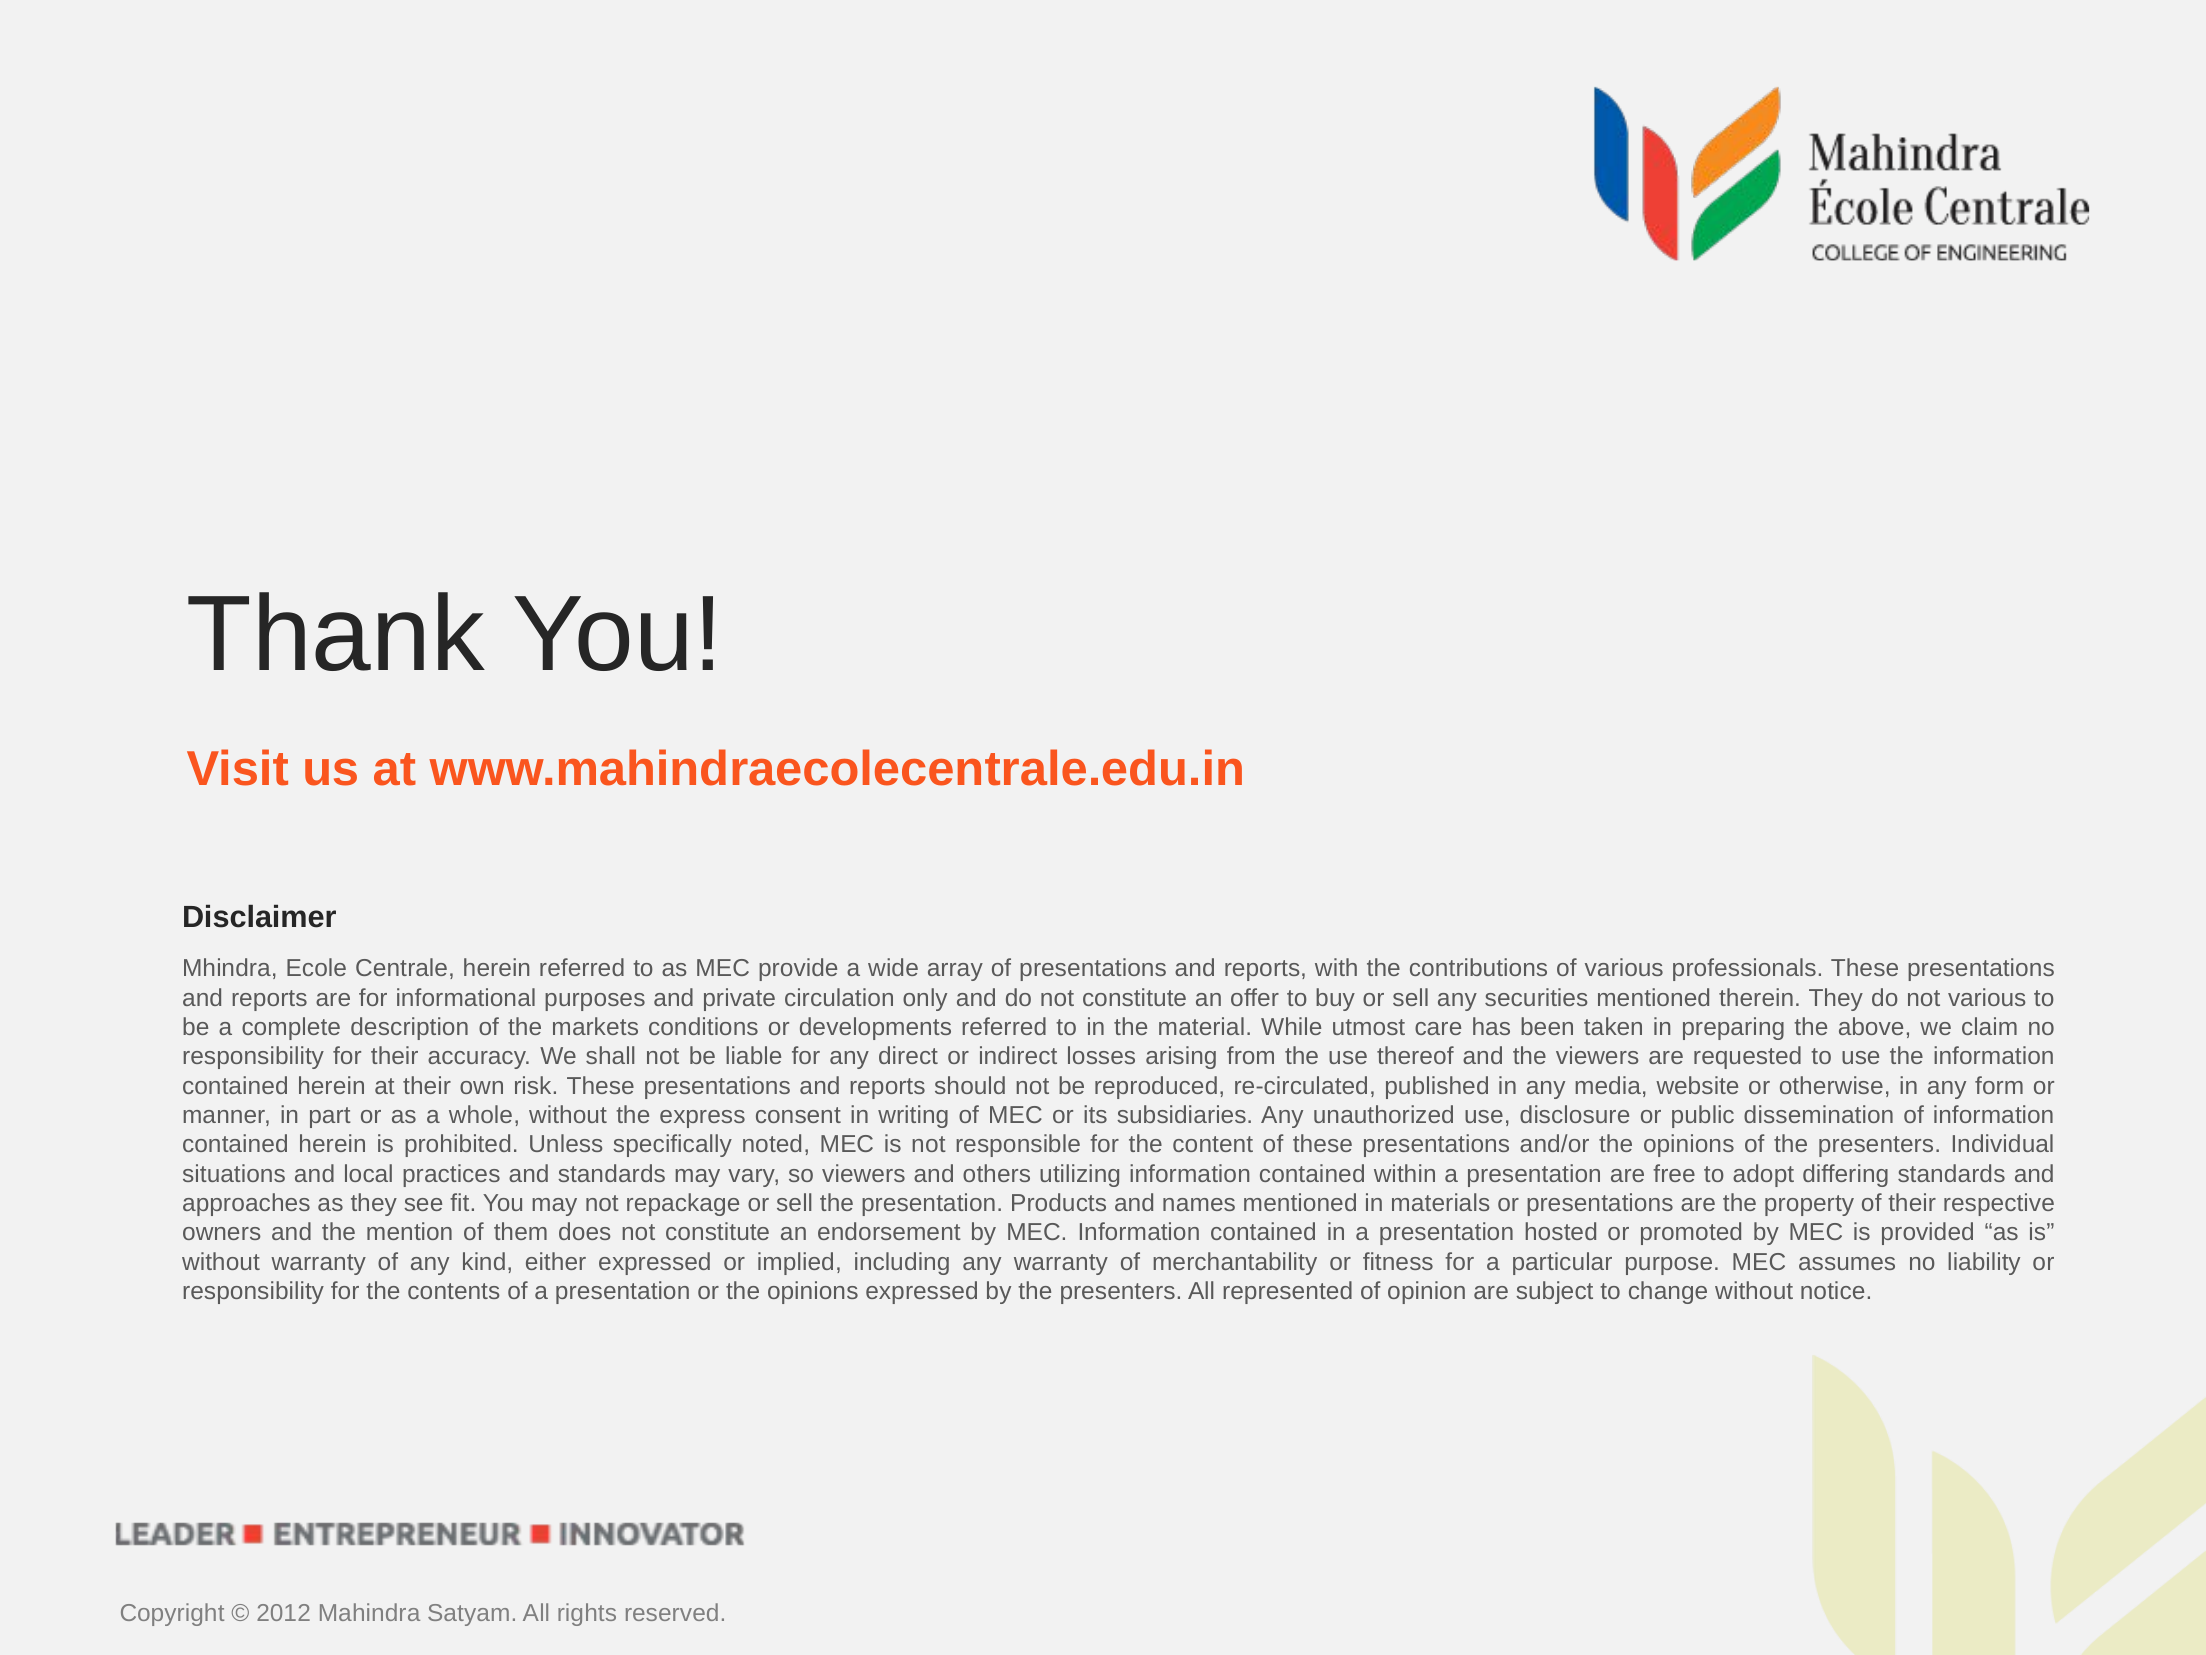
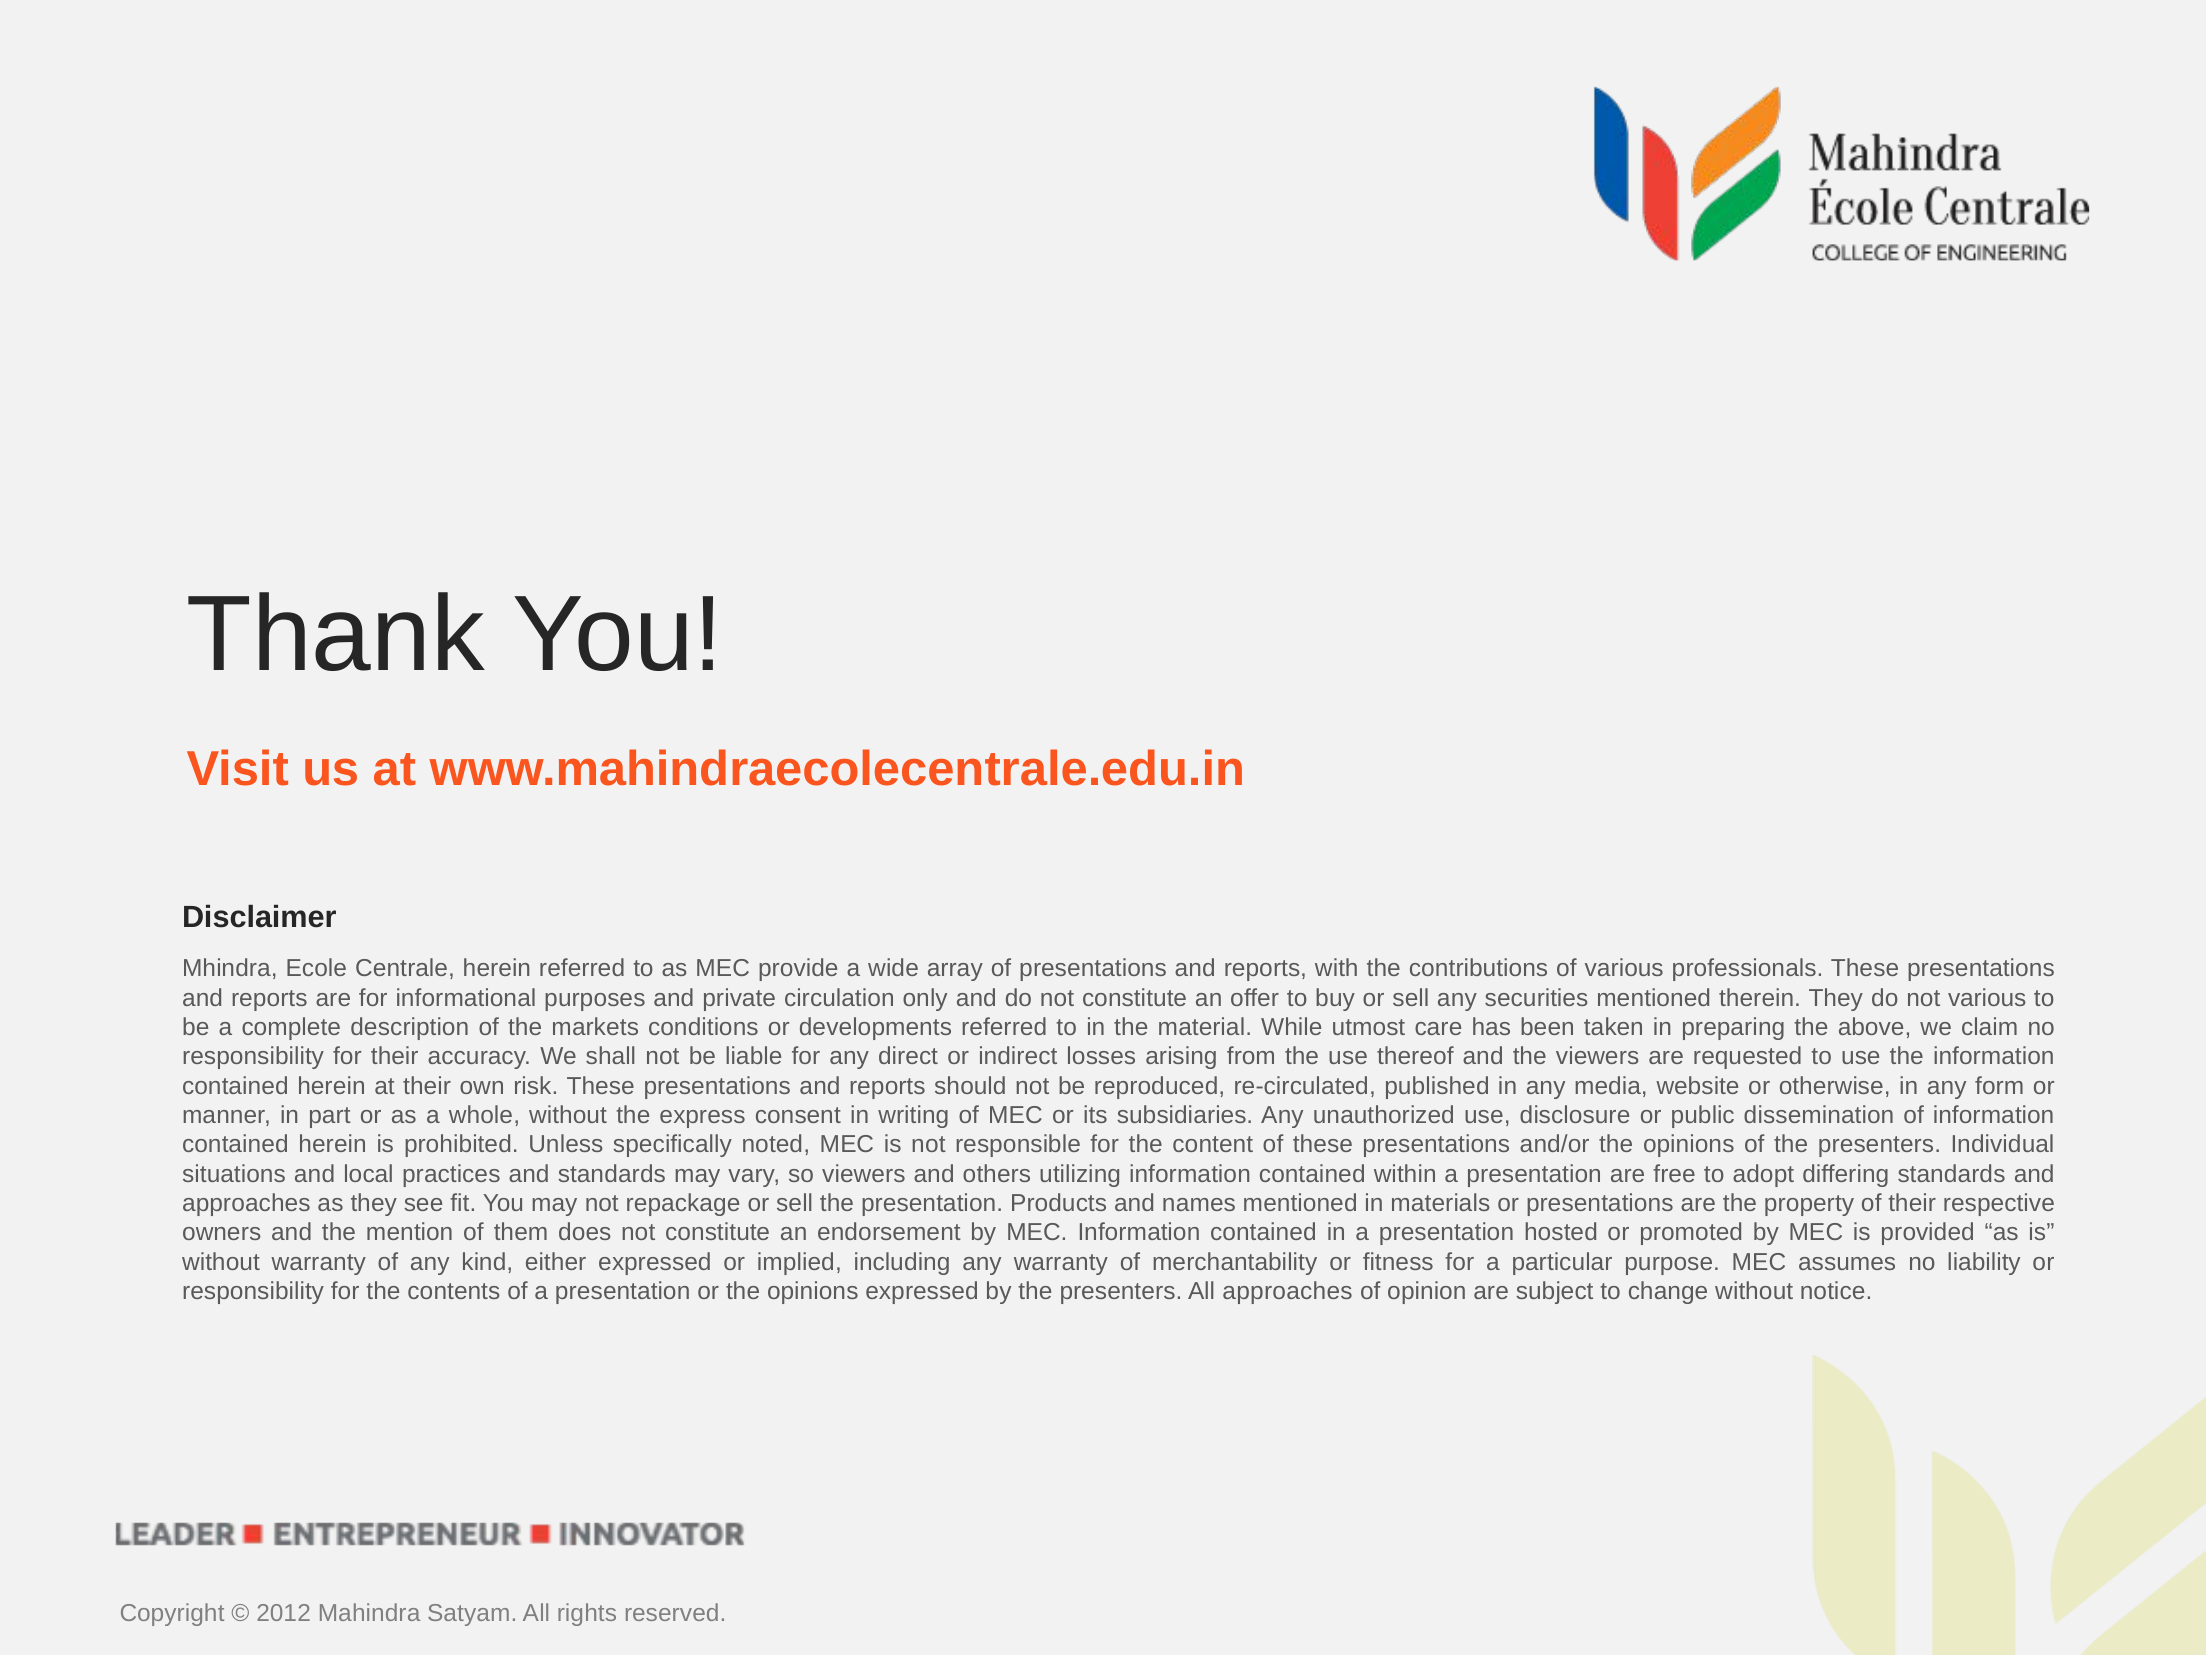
All represented: represented -> approaches (1288, 1291)
